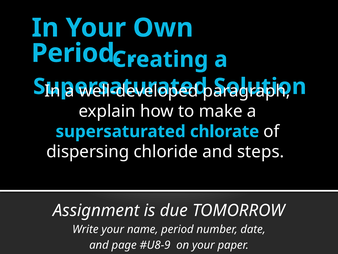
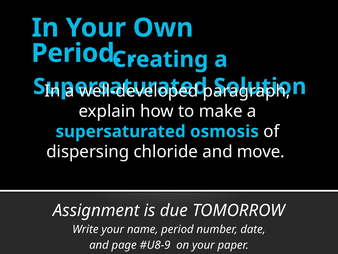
chlorate: chlorate -> osmosis (224, 131)
steps: steps -> move (261, 152)
